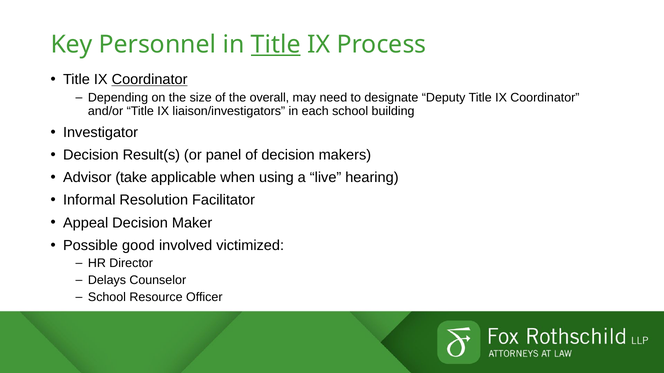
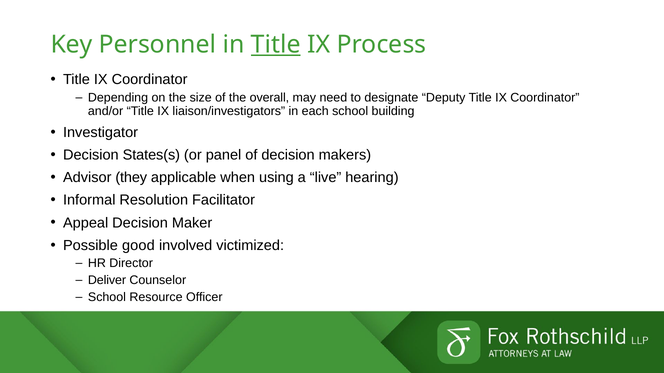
Coordinator underline: present -> none (150, 80)
Result(s: Result(s -> States(s (151, 155)
take: take -> they (131, 178)
Delays: Delays -> Deliver (107, 281)
